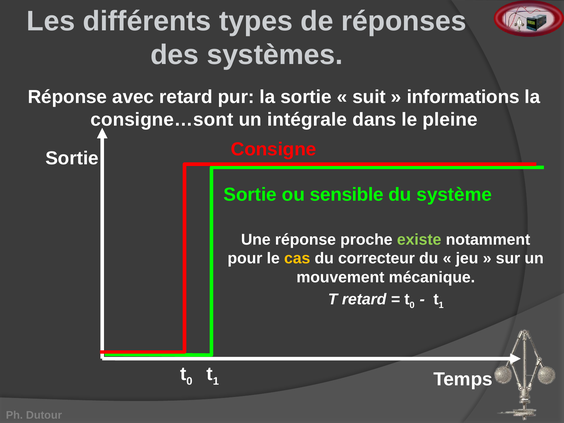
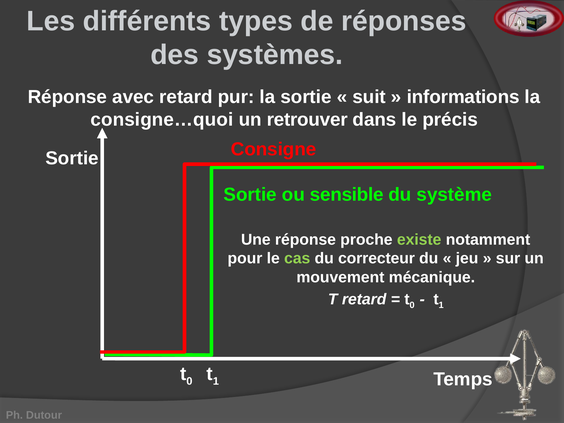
consigne…sont: consigne…sont -> consigne…quoi (162, 120)
intégrale: intégrale -> retrouver (307, 120)
pleine: pleine -> précis (450, 120)
cas colour: yellow -> light green (297, 258)
